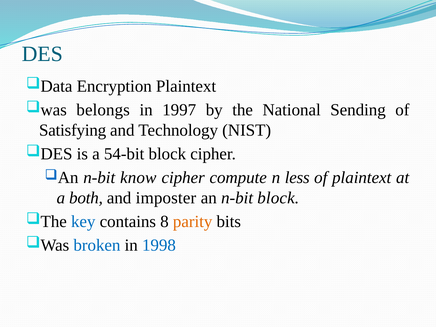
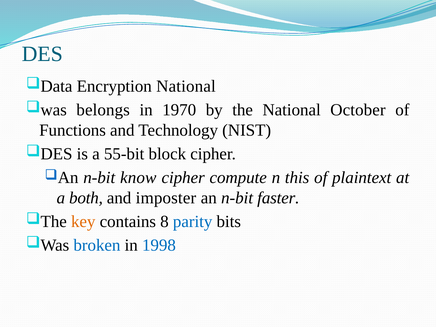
Encryption Plaintext: Plaintext -> National (186, 86)
1997: 1997 -> 1970 (179, 110)
Sending: Sending -> October (358, 110)
Satisfying: Satisfying -> Functions (73, 130)
54-bit: 54-bit -> 55-bit (124, 154)
less: less -> this (297, 178)
n-bit block: block -> faster (278, 198)
key colour: blue -> orange (83, 222)
parity colour: orange -> blue (193, 222)
